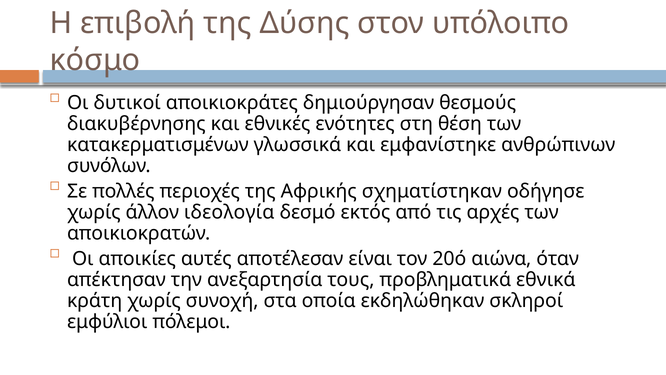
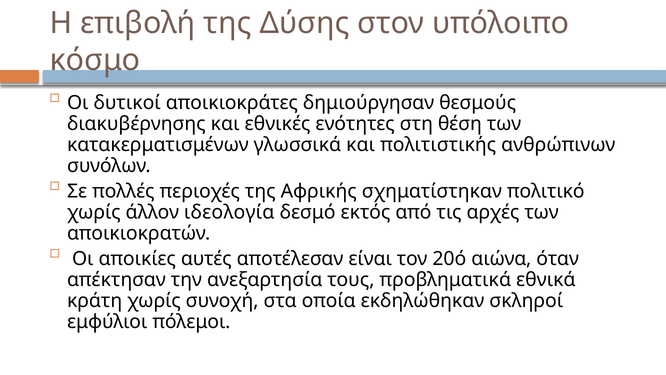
εμφανίστηκε: εμφανίστηκε -> πολιτιστικής (438, 145)
οδήγησε: οδήγησε -> πολιτικό (546, 191)
